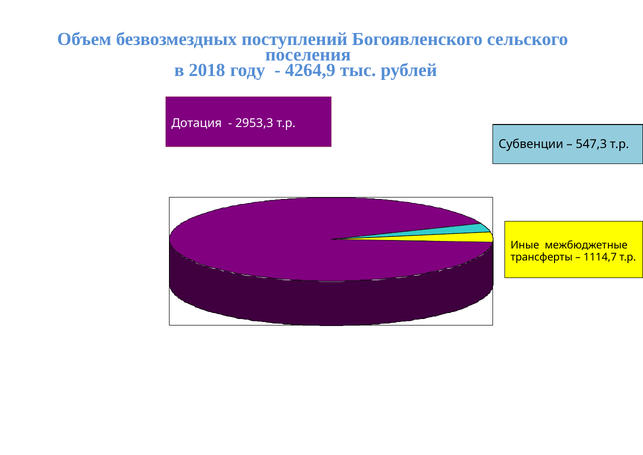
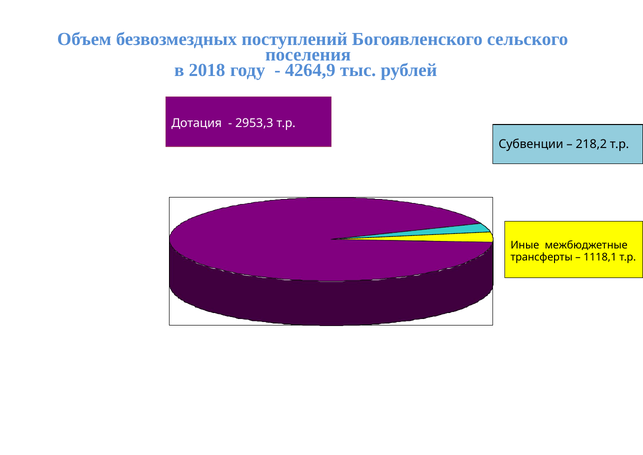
547,3: 547,3 -> 218,2 (591, 144)
1114,7: 1114,7 -> 1118,1 (600, 257)
